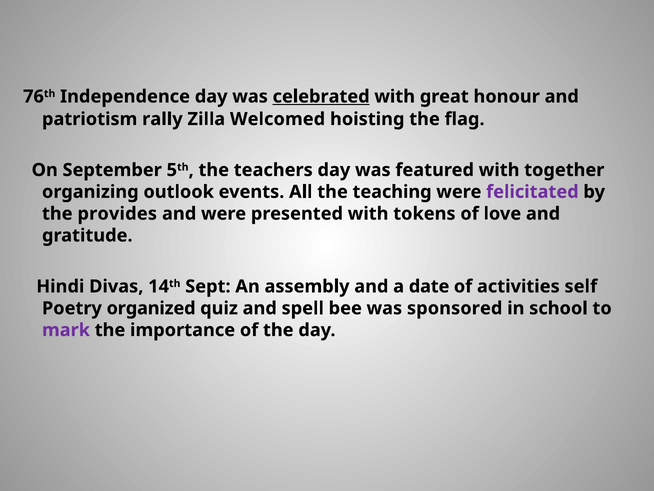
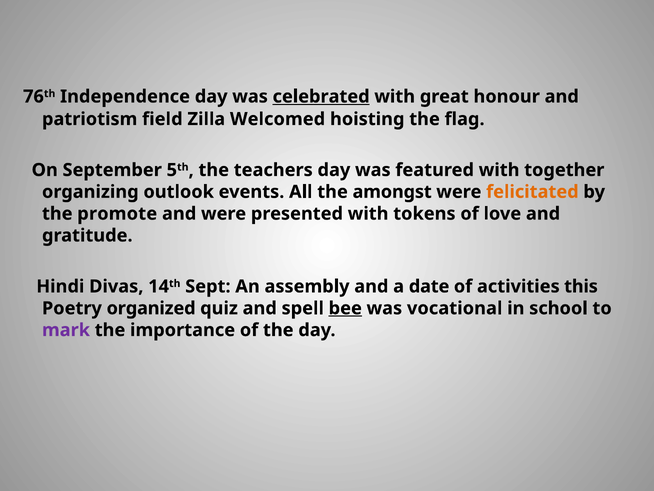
rally: rally -> field (162, 119)
teaching: teaching -> amongst (392, 192)
felicitated colour: purple -> orange (532, 192)
provides: provides -> promote (117, 213)
self: self -> this (581, 286)
bee underline: none -> present (345, 308)
sponsored: sponsored -> vocational (455, 308)
